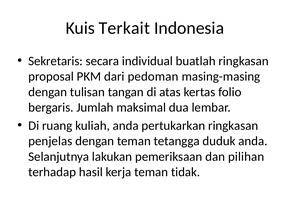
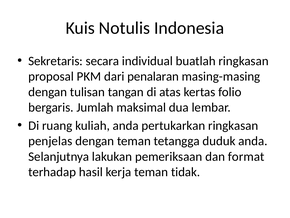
Terkait: Terkait -> Notulis (124, 28)
pedoman: pedoman -> penalaran (153, 76)
pilihan: pilihan -> format (246, 156)
